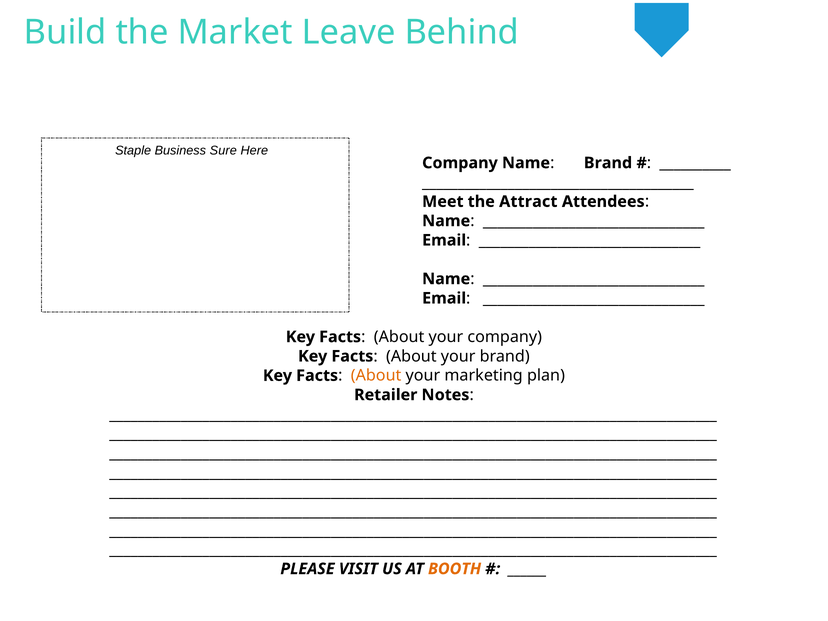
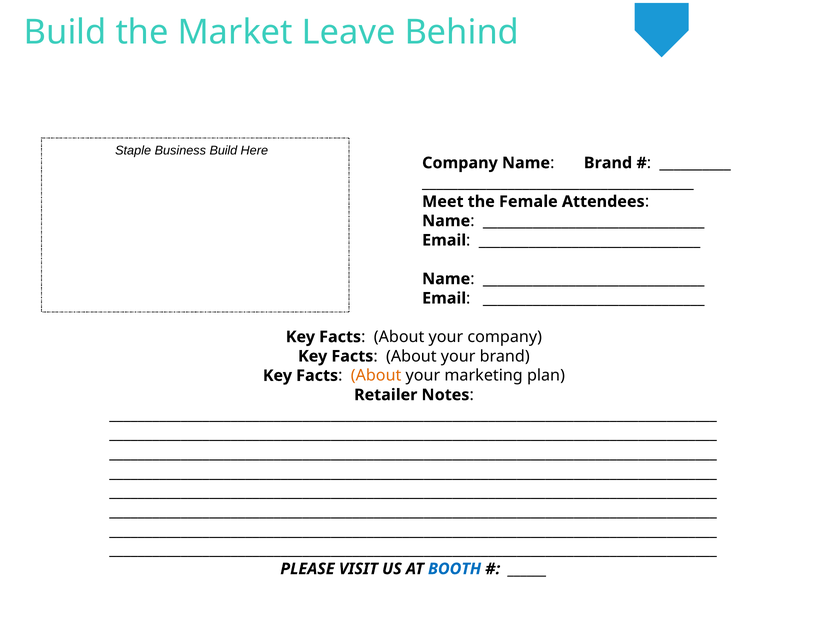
Business Sure: Sure -> Build (223, 151)
Attract: Attract -> Female (528, 202)
BOOTH colour: orange -> blue (455, 569)
